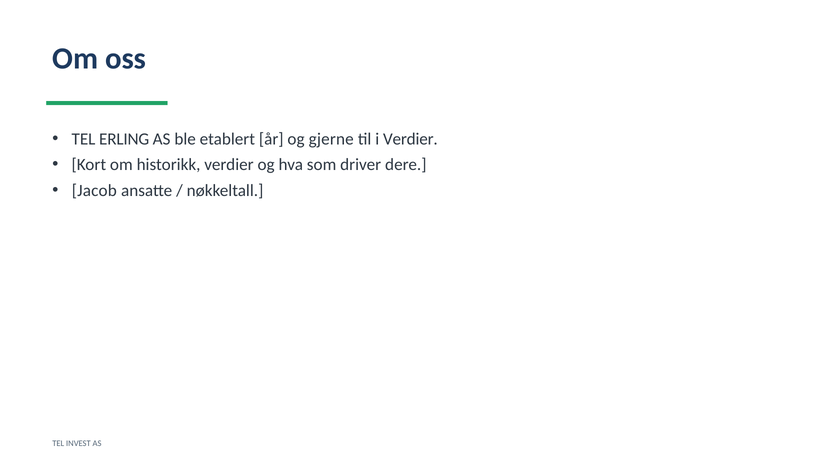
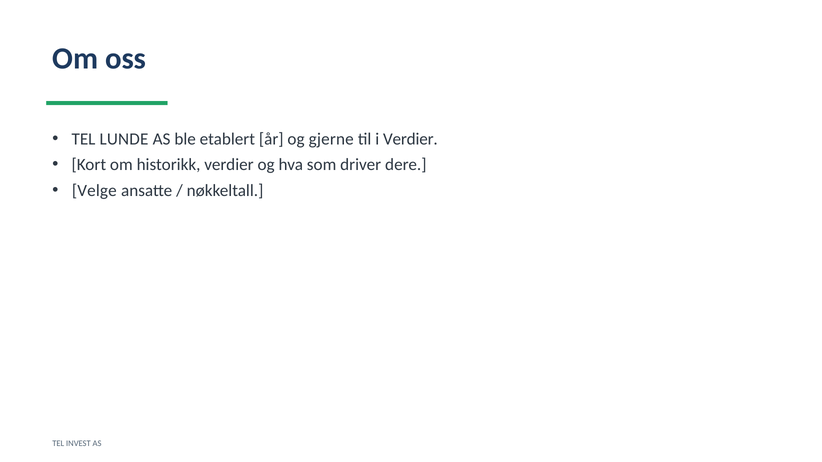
ERLING: ERLING -> LUNDE (124, 139)
Jacob: Jacob -> Velge (94, 191)
